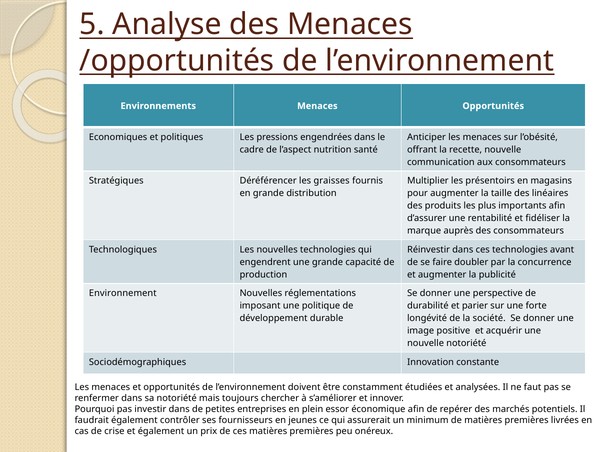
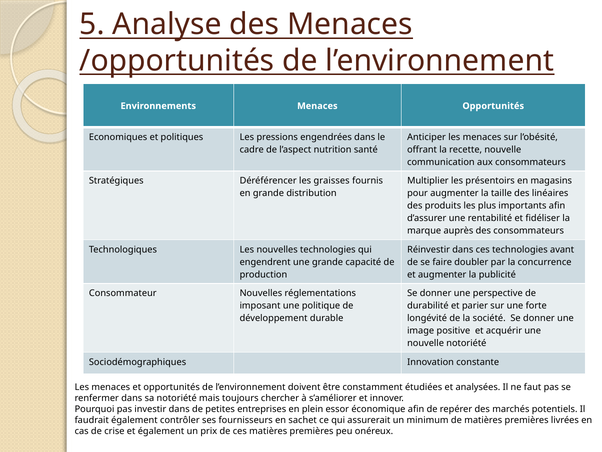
Environnement: Environnement -> Consommateur (123, 293)
jeunes: jeunes -> sachet (303, 420)
